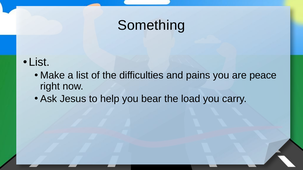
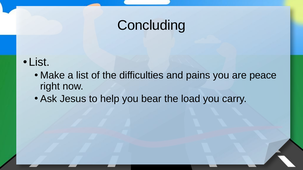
Something: Something -> Concluding (152, 25)
